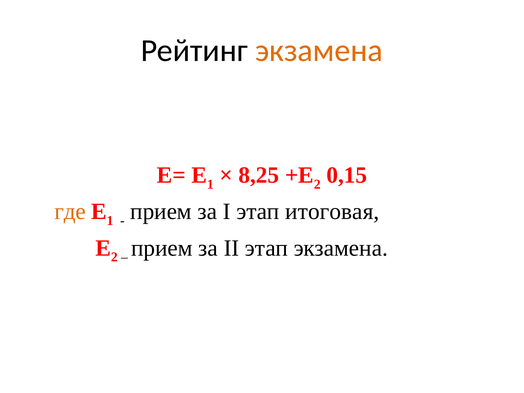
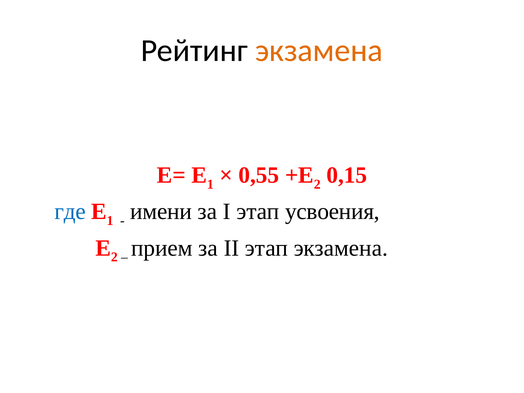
8,25: 8,25 -> 0,55 (259, 175)
где colour: orange -> blue (70, 212)
прием: прием -> имени (161, 212)
итоговая: итоговая -> усвоения (332, 212)
